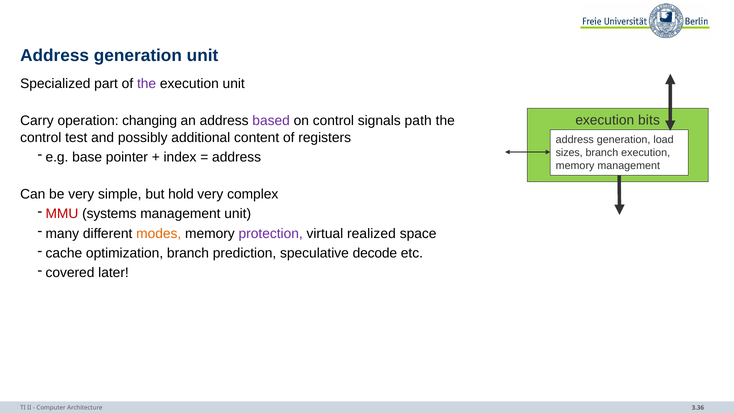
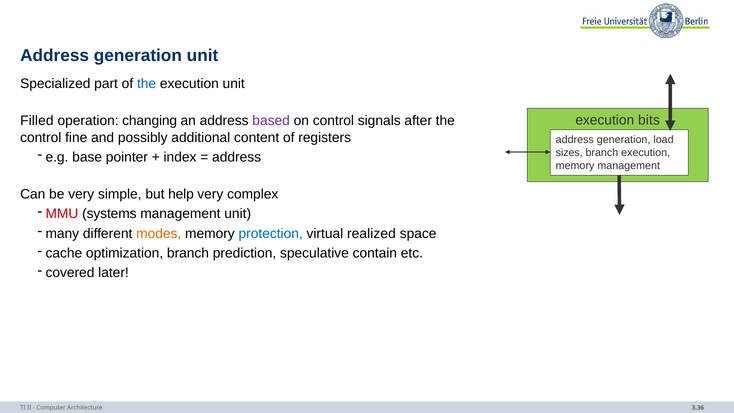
the colour: purple -> blue (147, 84)
Carry: Carry -> Filled (37, 121)
path: path -> after (418, 121)
test: test -> fine (76, 137)
hold: hold -> help (181, 194)
protection colour: purple -> blue (271, 233)
decode: decode -> contain (375, 253)
